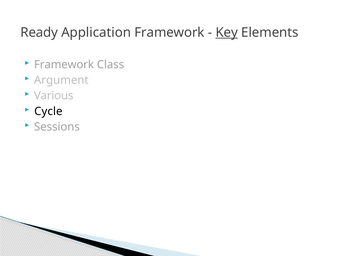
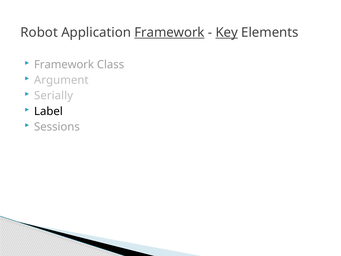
Ready: Ready -> Robot (39, 32)
Framework underline: none -> present (169, 32)
Various: Various -> Serially (54, 96)
Cycle: Cycle -> Label (48, 111)
